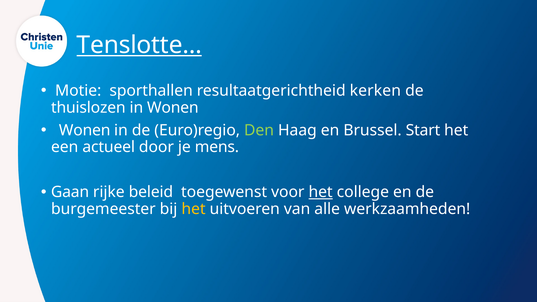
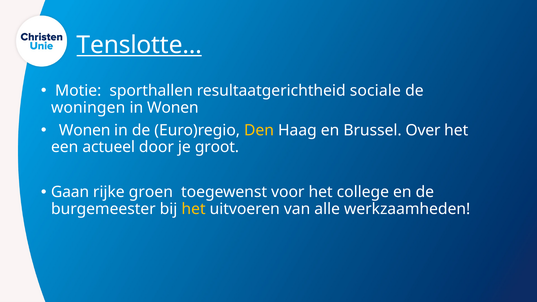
kerken: kerken -> sociale (375, 91)
thuislozen: thuislozen -> woningen (88, 108)
Den colour: light green -> yellow (259, 130)
Start: Start -> Over (423, 130)
mens: mens -> groot (217, 147)
beleid: beleid -> groen (151, 192)
het underline: present -> none (321, 192)
